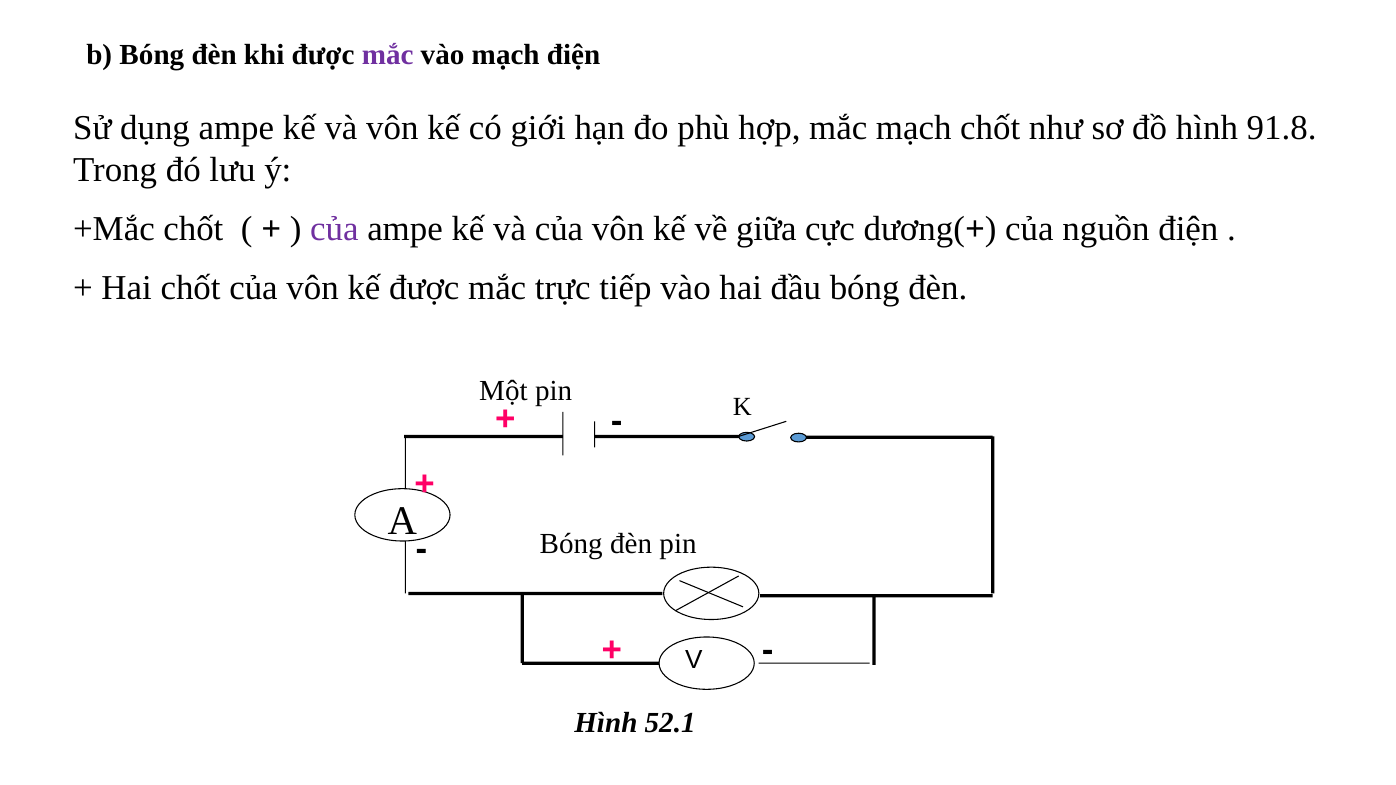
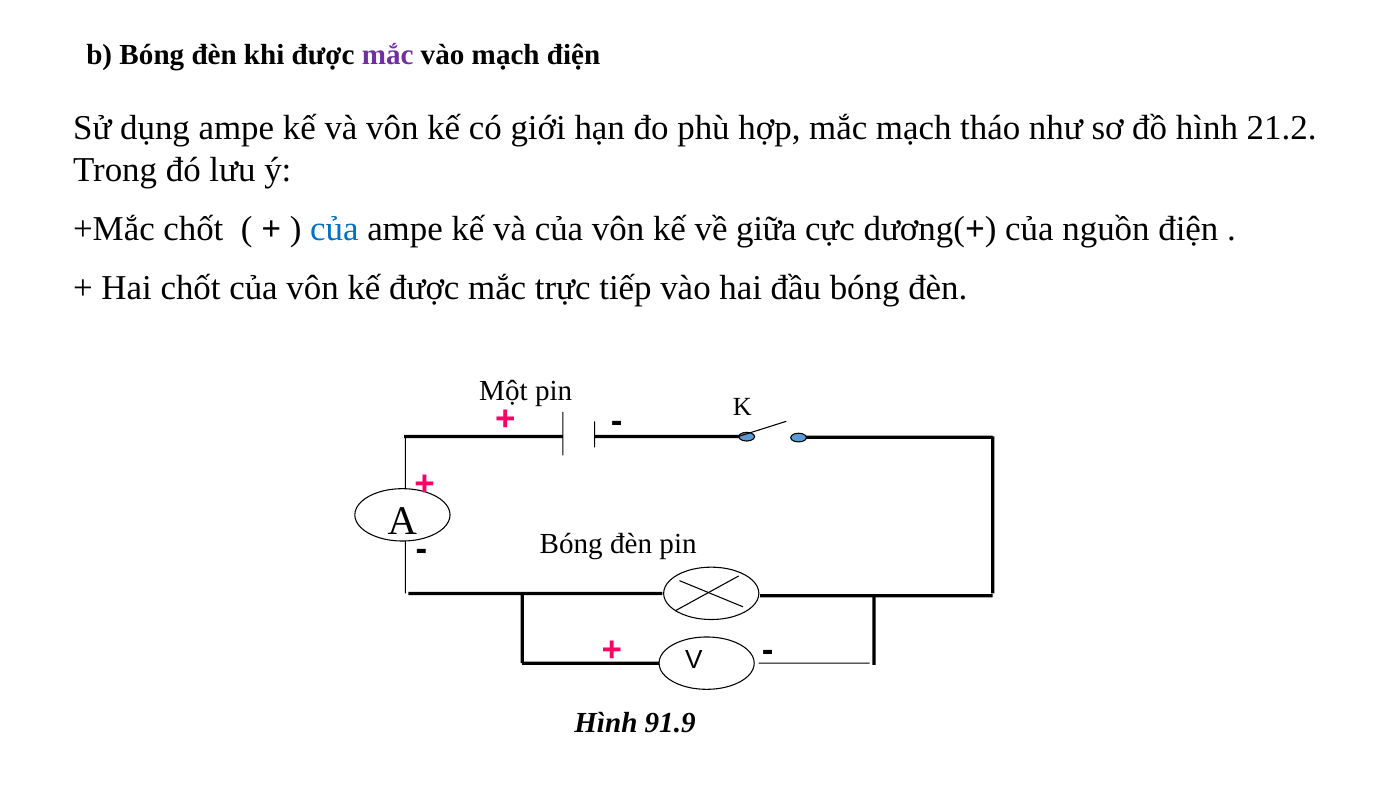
mạch chốt: chốt -> tháo (990, 128)
91.8: 91.8 -> 21.2 (1282, 128)
của colour: purple -> blue (334, 229)
52.1: 52.1 -> 91.9 (670, 723)
